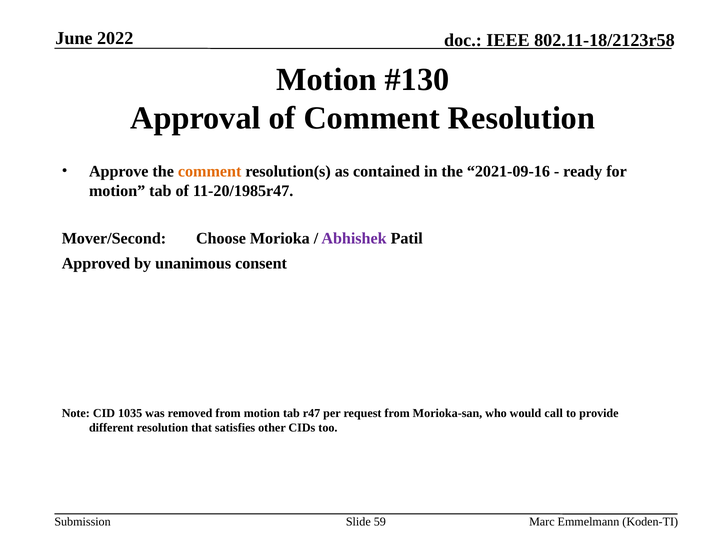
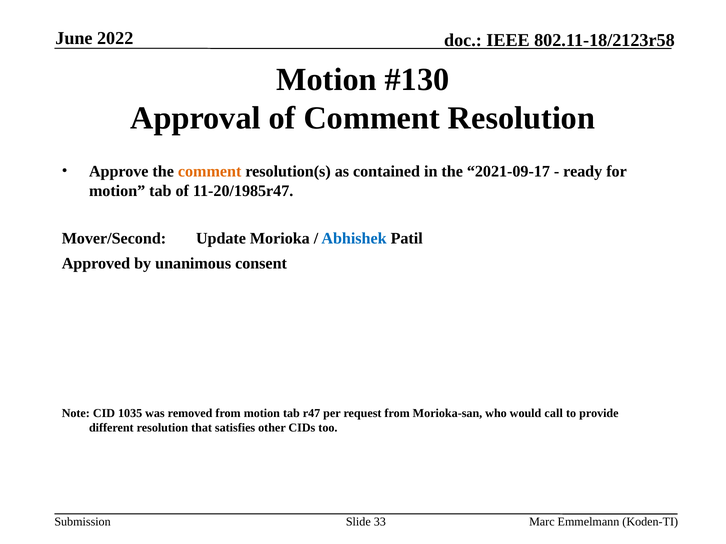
2021-09-16: 2021-09-16 -> 2021-09-17 (508, 172)
Choose: Choose -> Update (221, 238)
Abhishek colour: purple -> blue (354, 238)
59: 59 -> 33 (380, 522)
